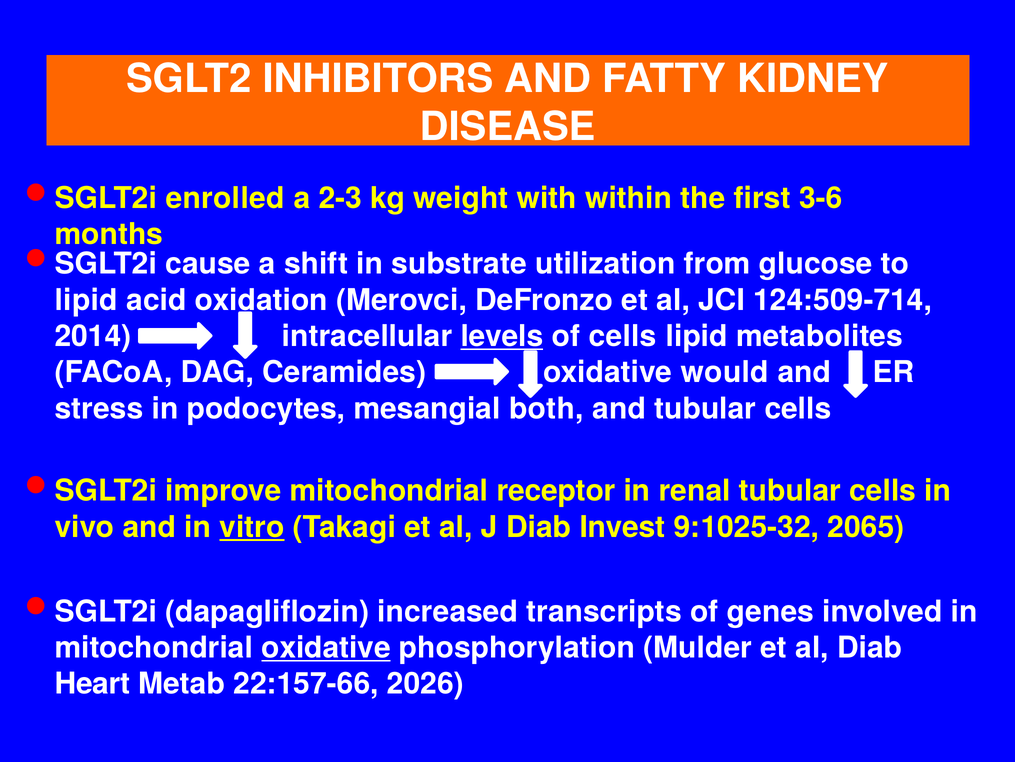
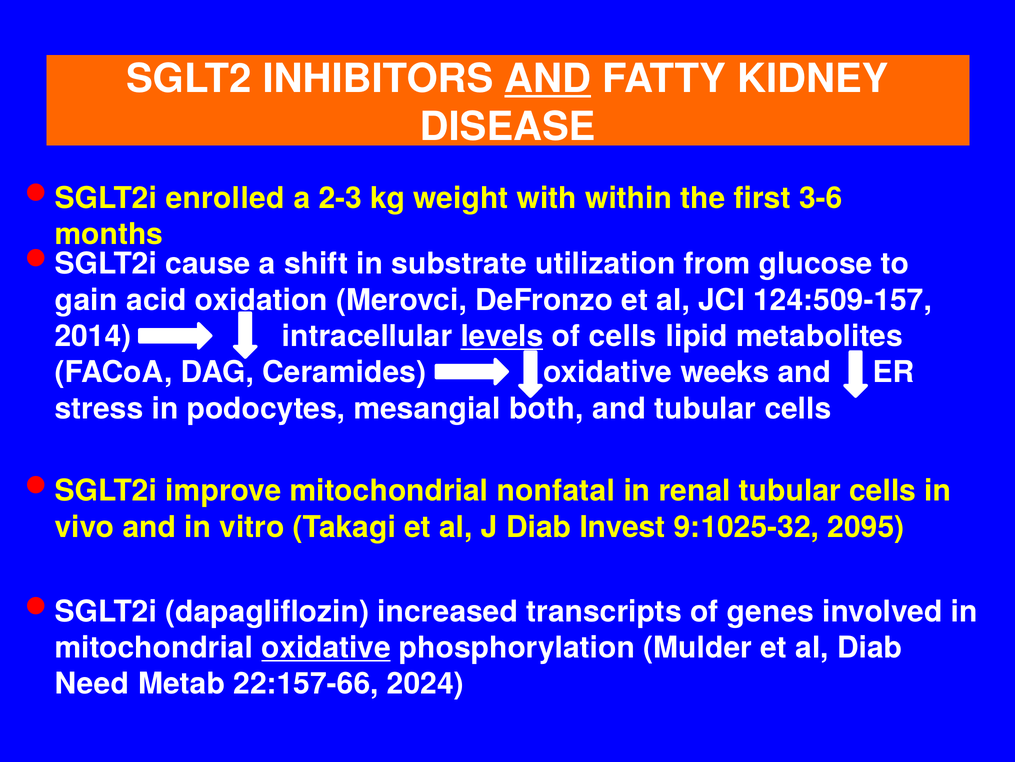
AND underline: none -> present (548, 79)
lipid: lipid -> gain (86, 300)
124:509-714: 124:509-714 -> 124:509-157 (843, 300)
would: would -> weeks (725, 372)
receptor: receptor -> nonfatal (556, 491)
vitro underline: present -> none (252, 527)
2065: 2065 -> 2095 (866, 527)
Heart: Heart -> Need (92, 683)
2026: 2026 -> 2024 (425, 683)
